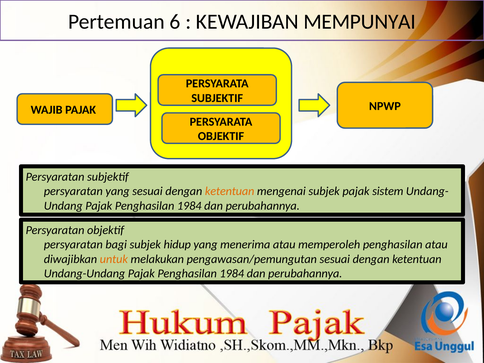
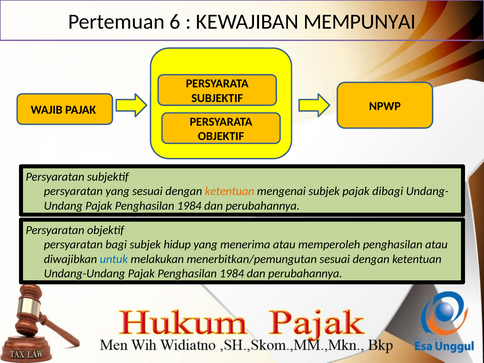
sistem: sistem -> dibagi (388, 191)
untuk colour: orange -> blue (114, 259)
pengawasan/pemungutan: pengawasan/pemungutan -> menerbitkan/pemungutan (252, 259)
